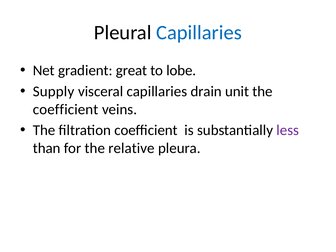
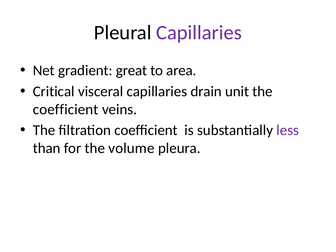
Capillaries colour: blue -> purple (199, 33)
lobe: lobe -> area (181, 70)
Supply: Supply -> Critical (54, 91)
relative: relative -> volume (131, 148)
